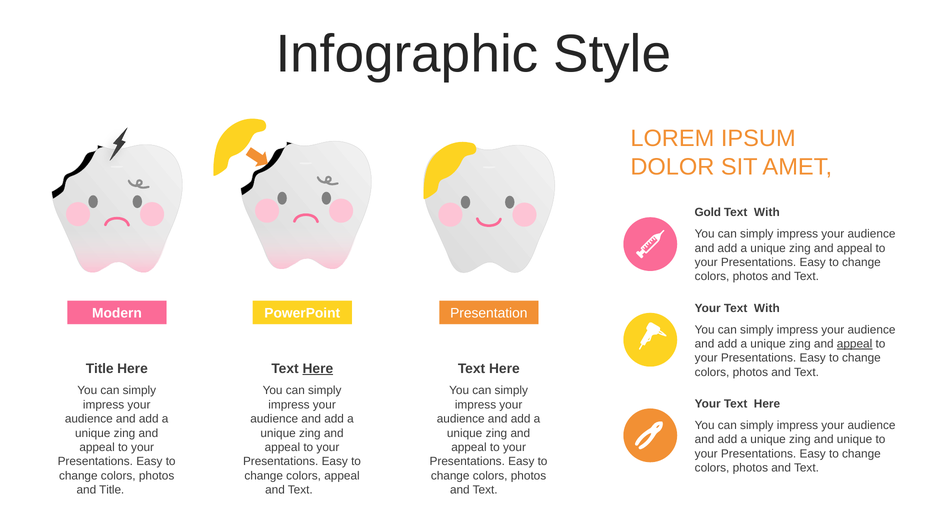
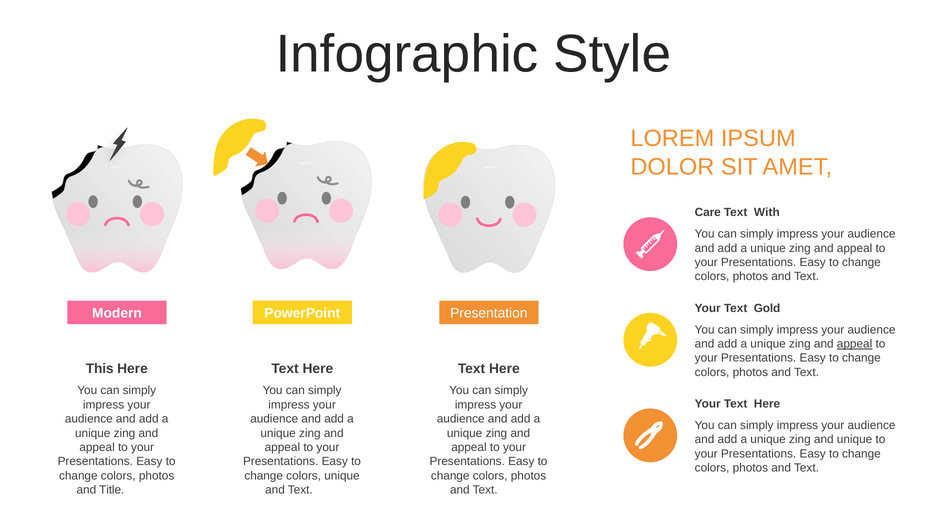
Gold: Gold -> Care (708, 212)
Your Text With: With -> Gold (767, 308)
Title: Title -> This (100, 368)
Here underline: present -> none (318, 368)
colors appeal: appeal -> unique (342, 475)
